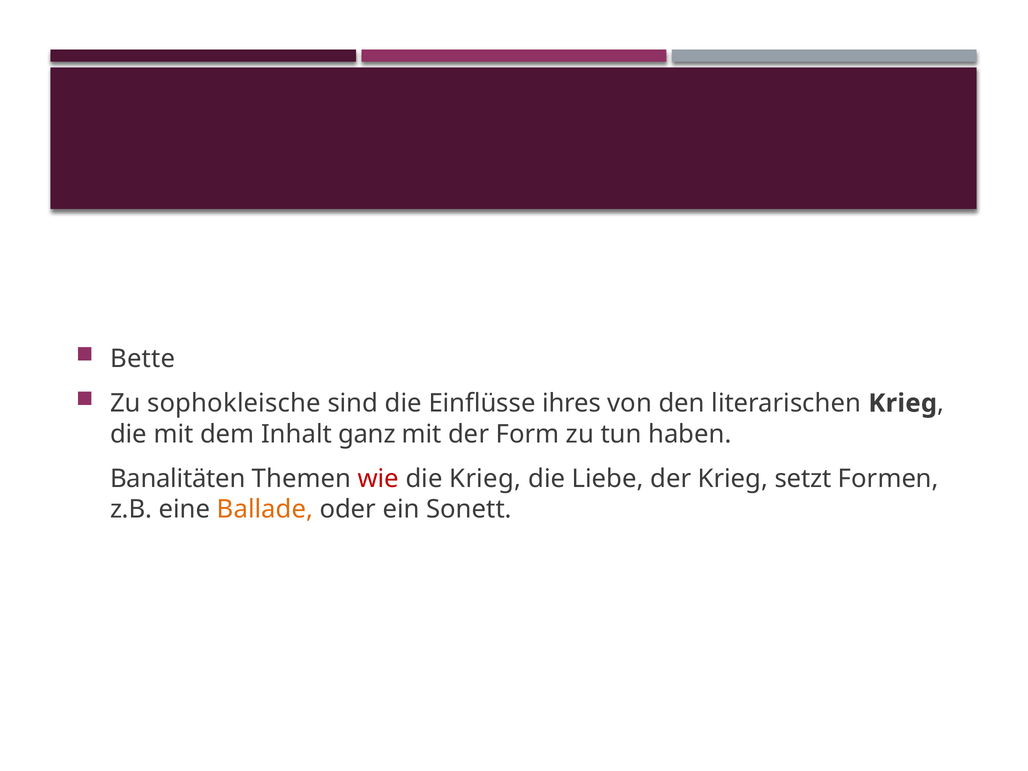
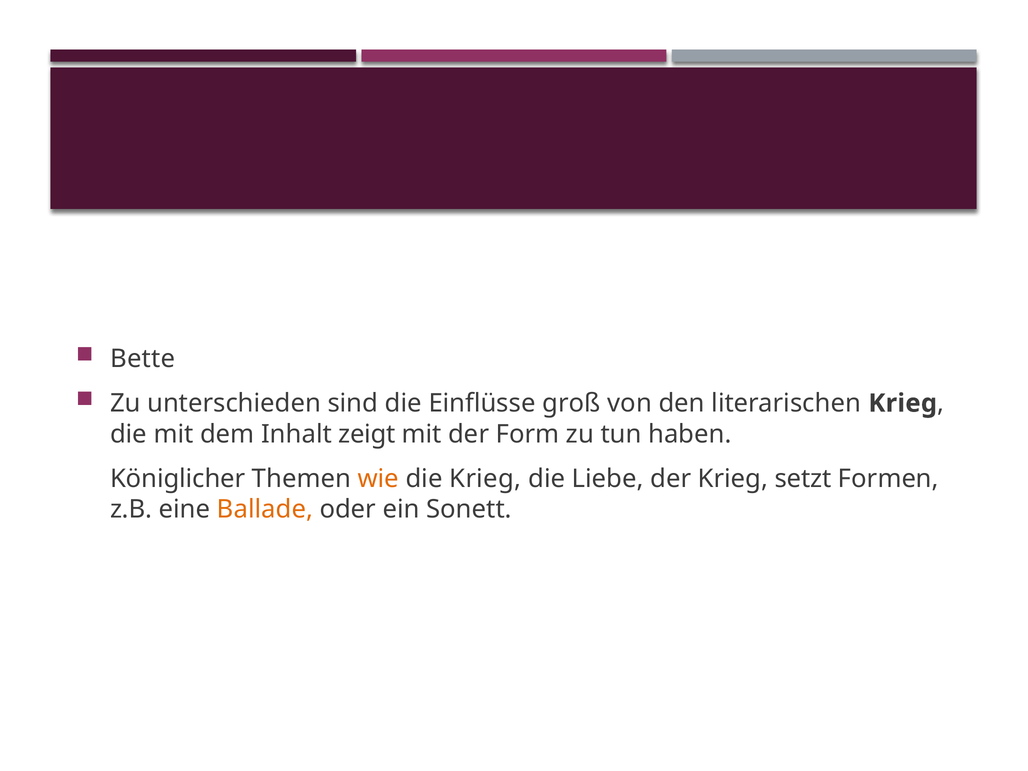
sophokleische: sophokleische -> unterschieden (234, 403)
ihres: ihres -> groß (571, 403)
ganz: ganz -> zeigt (367, 434)
Banalitäten: Banalitäten -> Königlicher (178, 479)
wie colour: red -> orange (378, 479)
